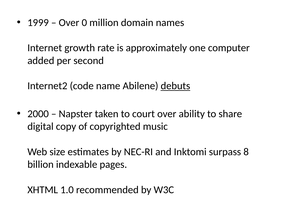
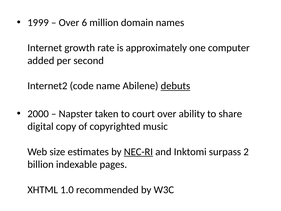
0: 0 -> 6 (84, 23)
NEC-RI underline: none -> present (138, 152)
8: 8 -> 2 (246, 152)
